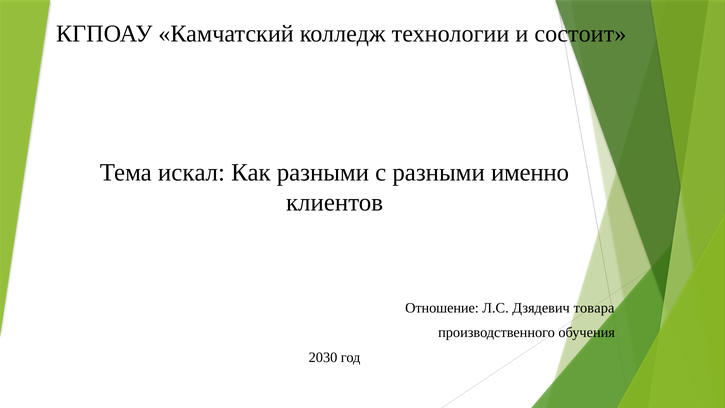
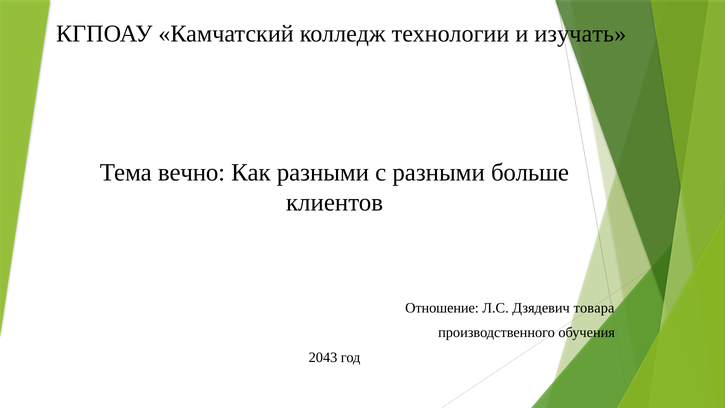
состоит: состоит -> изучать (580, 34)
искал: искал -> вечно (192, 173)
именно: именно -> больше (530, 173)
2030: 2030 -> 2043 (323, 357)
